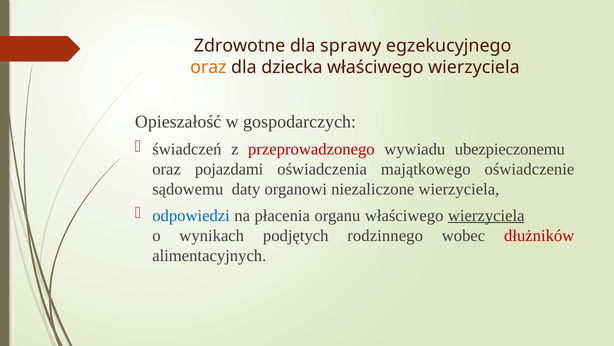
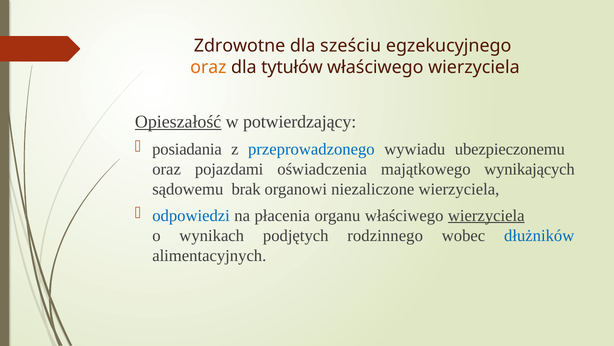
sprawy: sprawy -> sześciu (351, 46)
dziecka: dziecka -> tytułów (292, 67)
Opieszałość underline: none -> present (178, 122)
gospodarczych: gospodarczych -> potwierdzający (300, 122)
świadczeń: świadczeń -> posiadania (187, 149)
przeprowadzonego colour: red -> blue (311, 149)
oświadczenie: oświadczenie -> wynikających (530, 169)
daty: daty -> brak (246, 189)
dłużników colour: red -> blue (539, 235)
